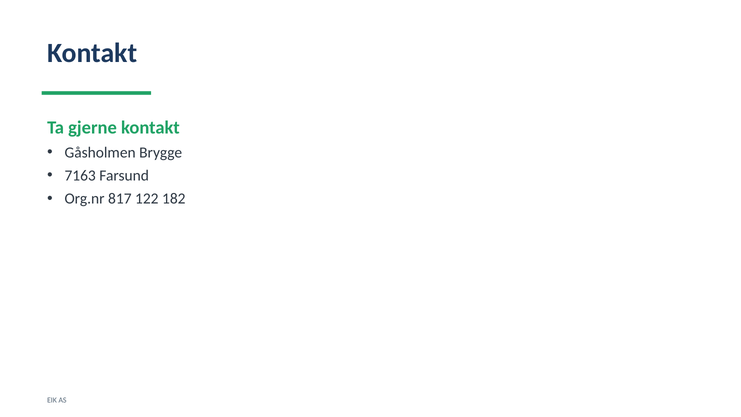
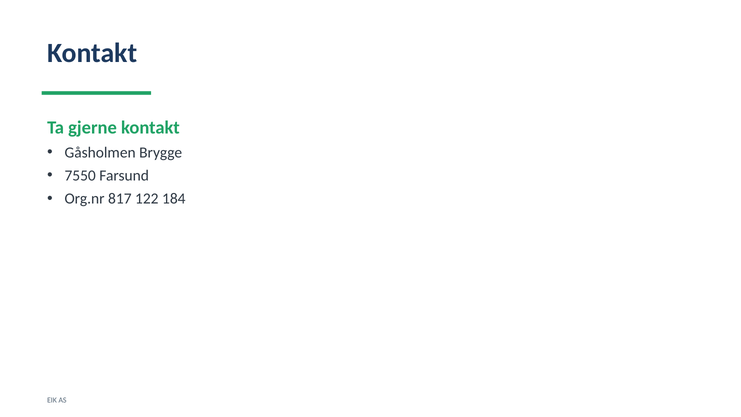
7163: 7163 -> 7550 (80, 176)
182: 182 -> 184 (174, 199)
